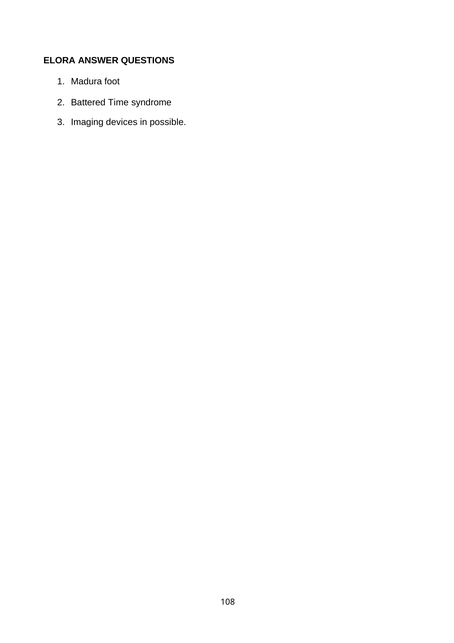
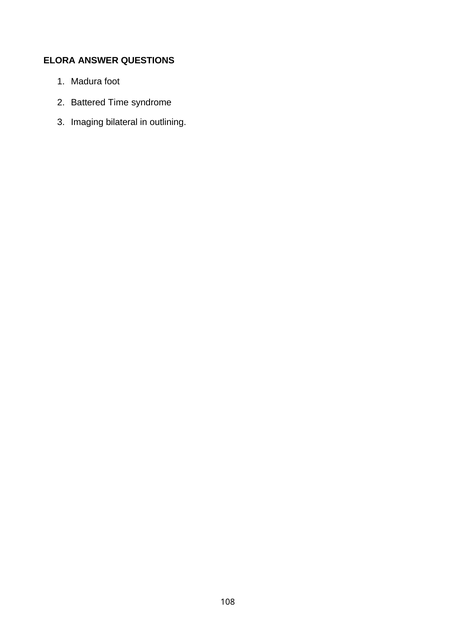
devices: devices -> bilateral (122, 122)
possible: possible -> outlining (168, 122)
